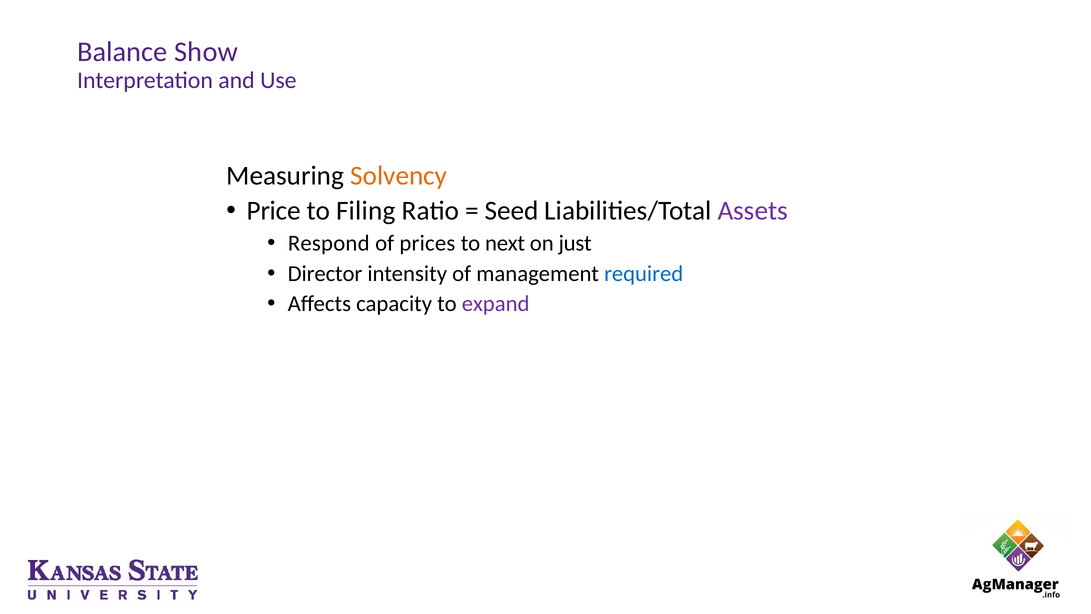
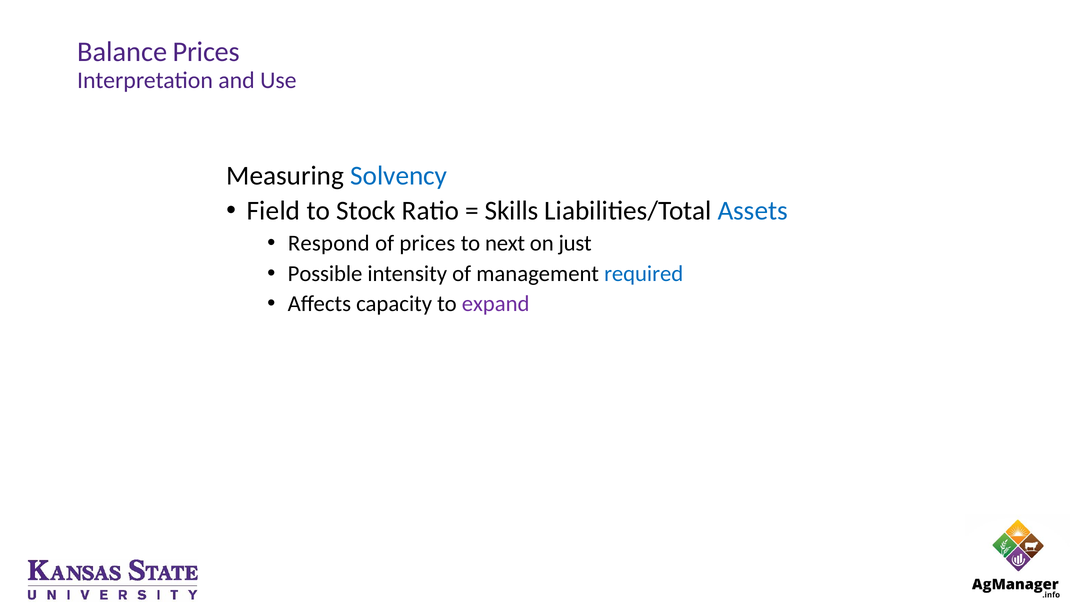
Balance Show: Show -> Prices (206, 52)
Solvency colour: orange -> blue (399, 175)
Price: Price -> Field (274, 211)
Filing: Filing -> Stock (366, 211)
Seed: Seed -> Skills (512, 211)
Assets colour: purple -> blue (753, 211)
Director: Director -> Possible (325, 273)
